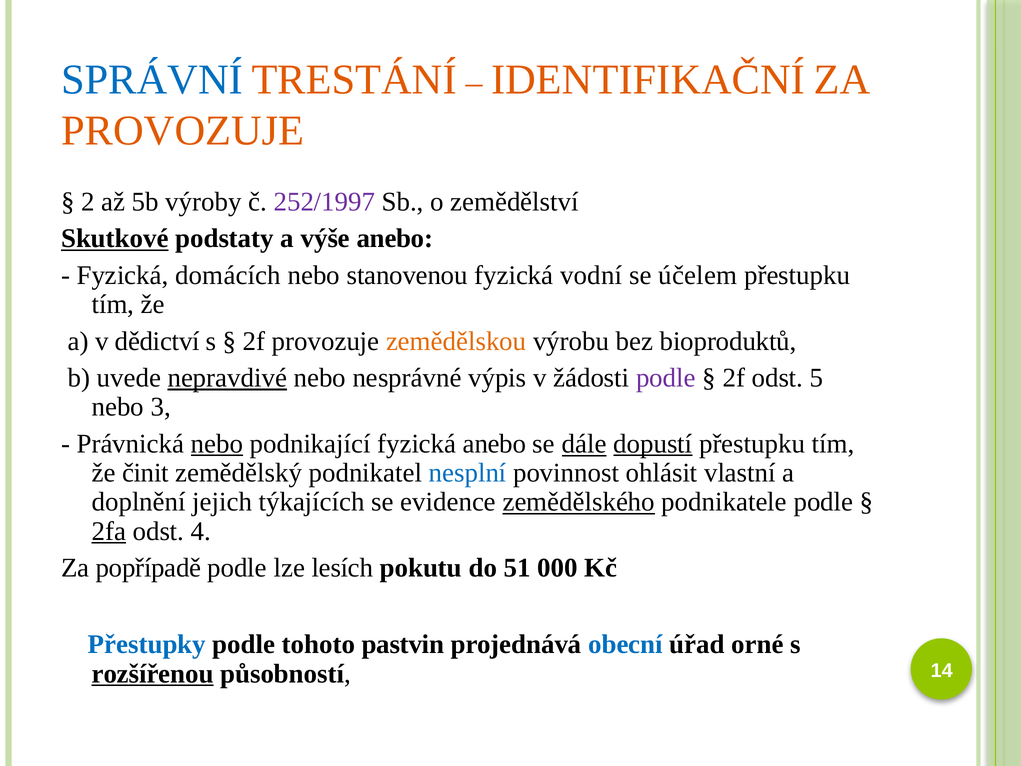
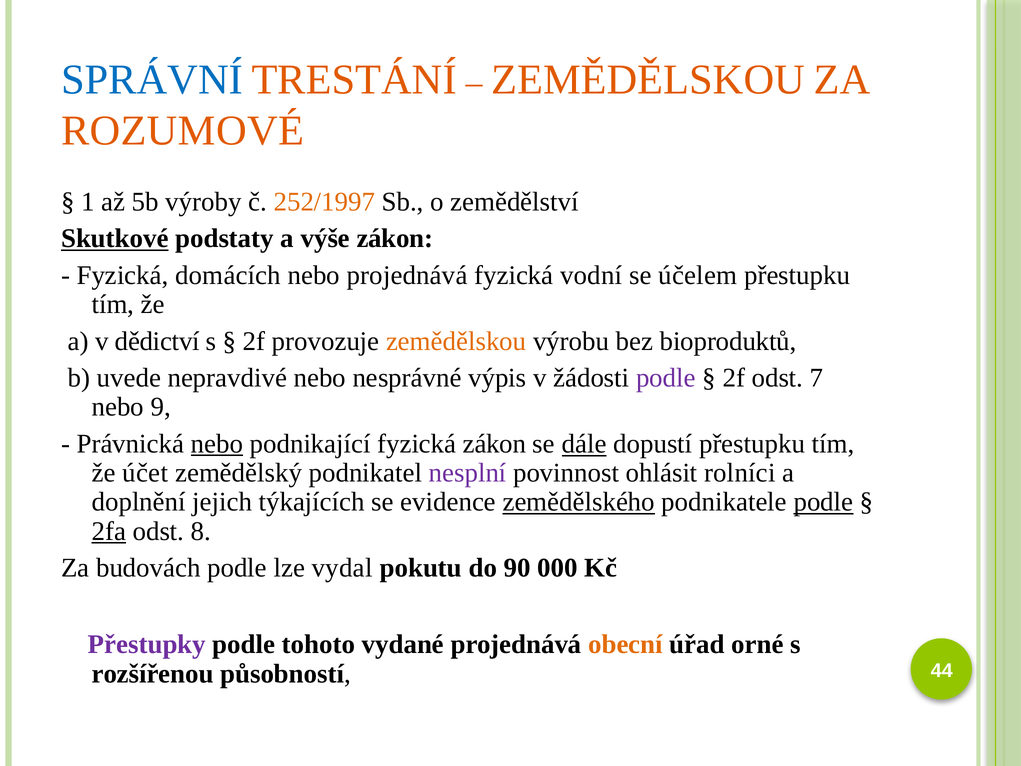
IDENTIFIKAČNÍ: IDENTIFIKAČNÍ -> ZEMĚDĚLSKOU (648, 80)
PROVOZUJE: PROVOZUJE -> ROZUMOVÉ (183, 131)
2: 2 -> 1 (88, 202)
252/1997 colour: purple -> orange (324, 202)
výše anebo: anebo -> zákon (395, 238)
nebo stanovenou: stanovenou -> projednává (407, 275)
nepravdivé underline: present -> none (227, 378)
5: 5 -> 7 (817, 378)
3: 3 -> 9 (161, 407)
fyzická anebo: anebo -> zákon (494, 444)
dopustí underline: present -> none (653, 444)
činit: činit -> účet (145, 473)
nesplní colour: blue -> purple (468, 473)
vlastní: vlastní -> rolníci (740, 473)
podle underline: none -> present (823, 502)
4: 4 -> 8 (201, 531)
popřípadě: popřípadě -> budovách (148, 568)
lesích: lesích -> vydal (342, 568)
51: 51 -> 90 (517, 568)
Přestupky colour: blue -> purple (147, 644)
pastvin: pastvin -> vydané (403, 644)
obecní colour: blue -> orange (625, 644)
rozšířenou underline: present -> none (153, 673)
14: 14 -> 44 (942, 671)
